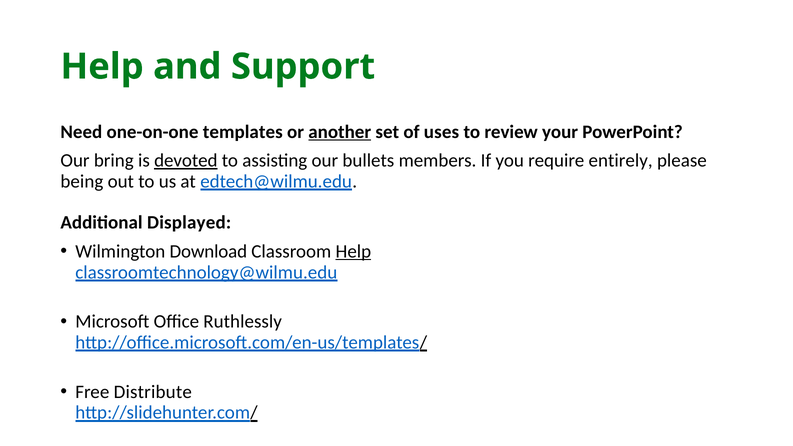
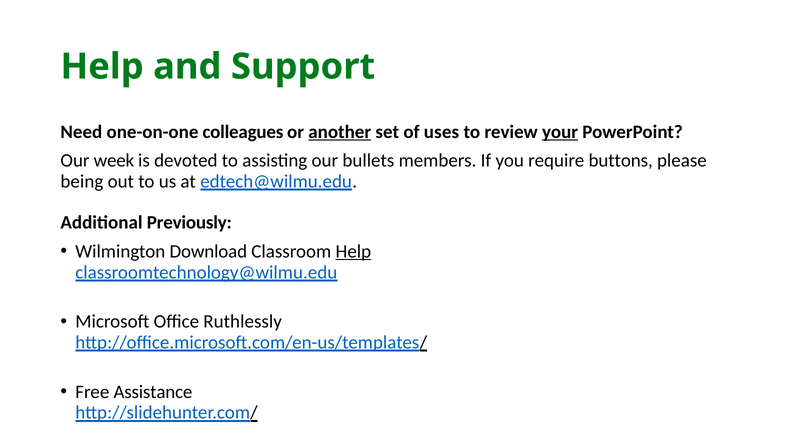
templates: templates -> colleagues (243, 132)
your underline: none -> present (560, 132)
bring: bring -> week (114, 161)
devoted underline: present -> none (186, 161)
entirely: entirely -> buttons (621, 161)
Displayed: Displayed -> Previously (189, 223)
Distribute: Distribute -> Assistance (153, 392)
